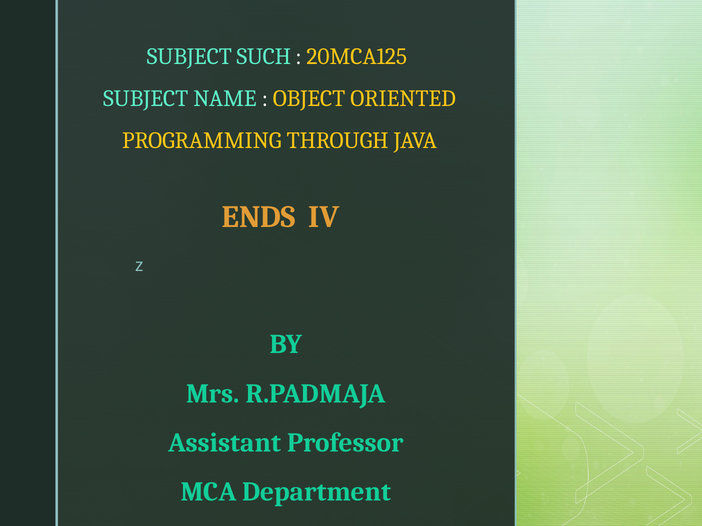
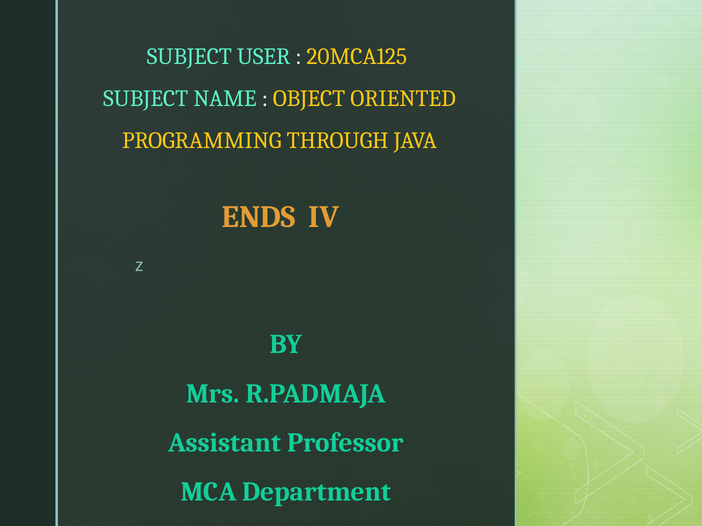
SUCH: SUCH -> USER (264, 57)
